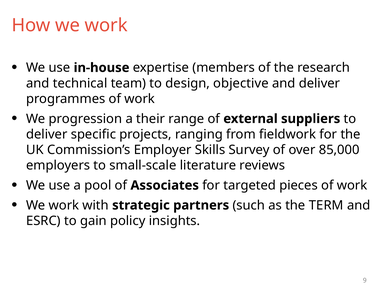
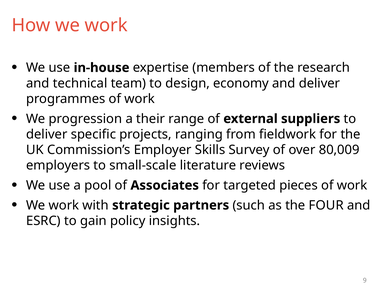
objective: objective -> economy (241, 83)
85,000: 85,000 -> 80,009 (339, 150)
TERM: TERM -> FOUR (326, 206)
